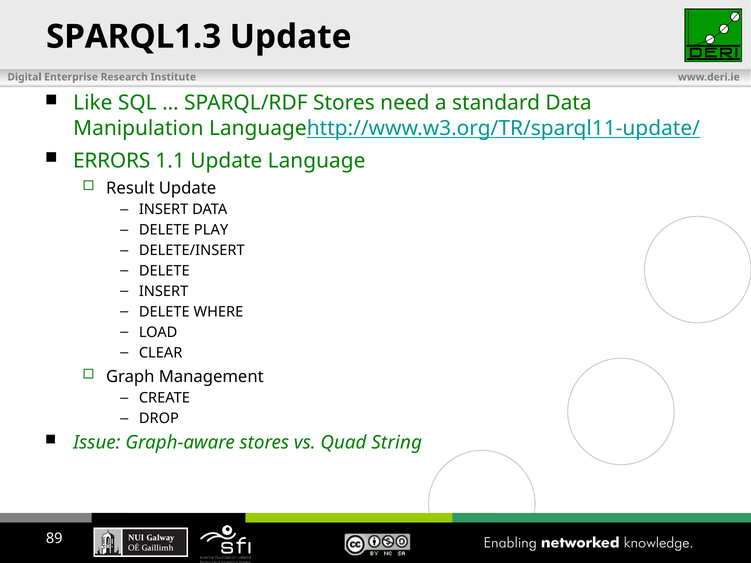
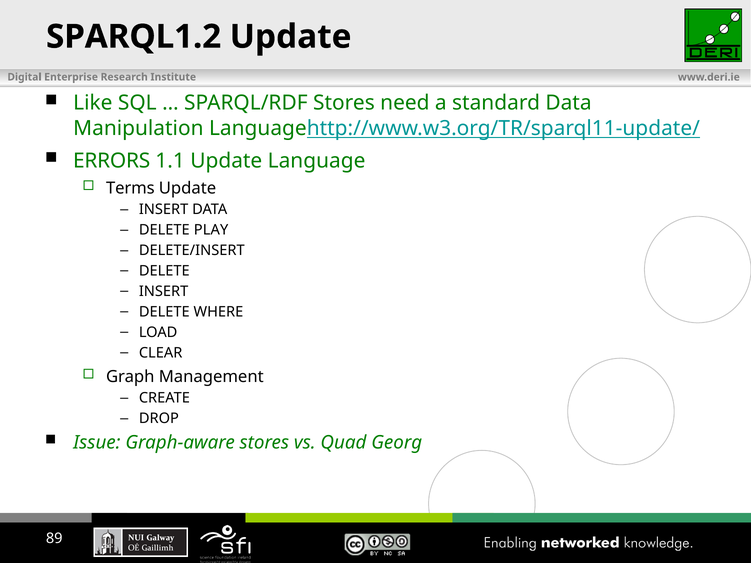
SPARQL1.3: SPARQL1.3 -> SPARQL1.2 (134, 37)
Result: Result -> Terms (130, 188)
String: String -> Georg (397, 443)
